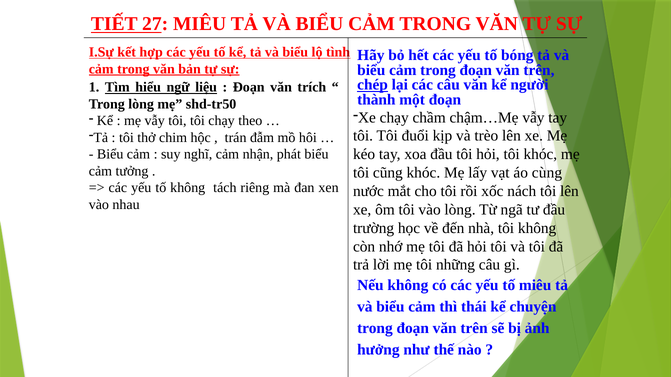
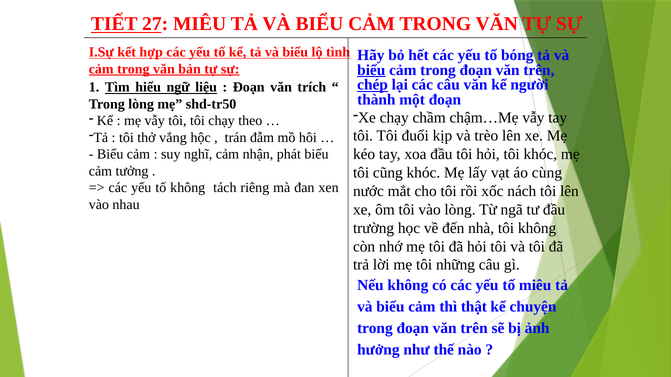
biểu underline: none -> present (371, 70)
chim: chim -> vắng (173, 138)
thái: thái -> thật (474, 307)
